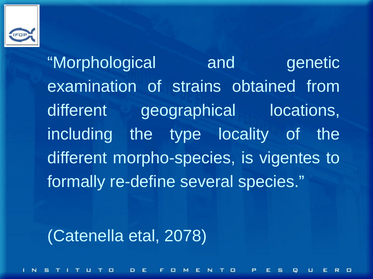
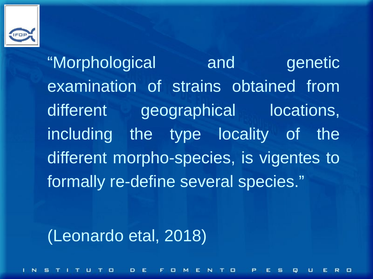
Catenella: Catenella -> Leonardo (86, 237)
2078: 2078 -> 2018 (186, 237)
